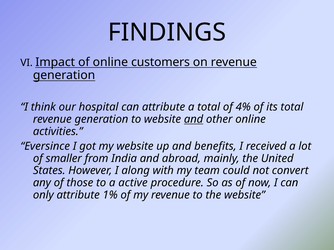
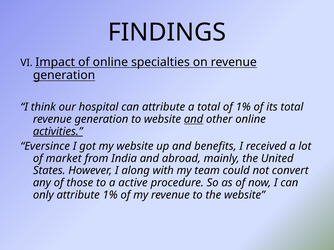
customers: customers -> specialties (160, 62)
of 4%: 4% -> 1% (243, 107)
activities underline: none -> present (58, 132)
smaller: smaller -> market (64, 159)
